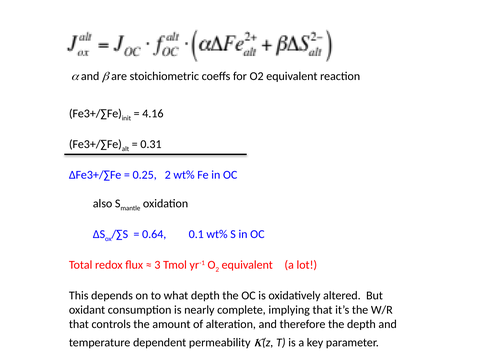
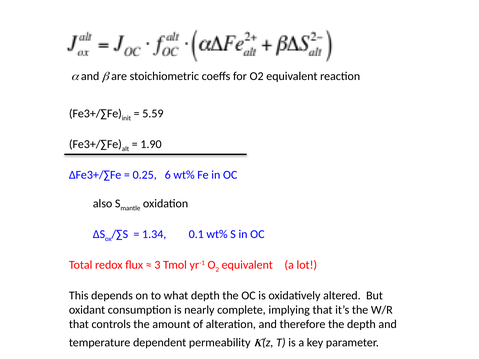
4.16: 4.16 -> 5.59 (153, 113)
0.31: 0.31 -> 1.90 (151, 144)
0.25 2: 2 -> 6 (168, 175)
0.64: 0.64 -> 1.34 (154, 234)
